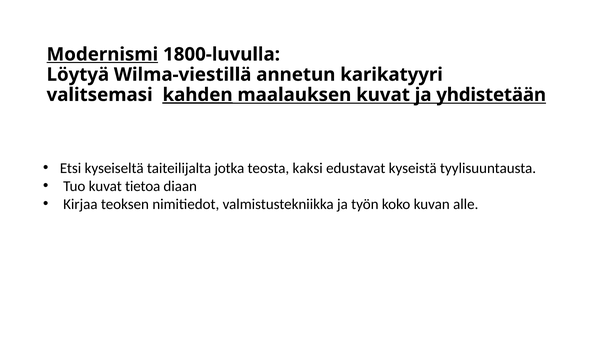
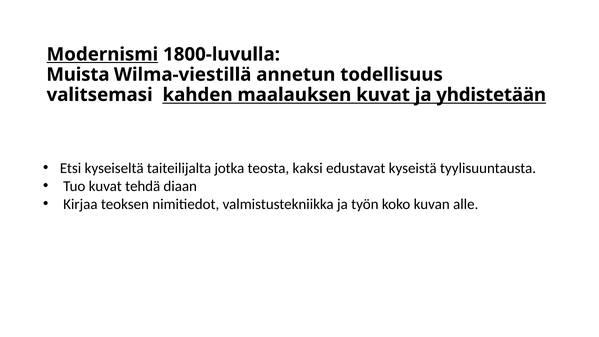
Löytyä: Löytyä -> Muista (78, 75)
karikatyyri: karikatyyri -> todellisuus (392, 75)
kahden underline: present -> none (198, 95)
tietoa: tietoa -> tehdä (143, 186)
